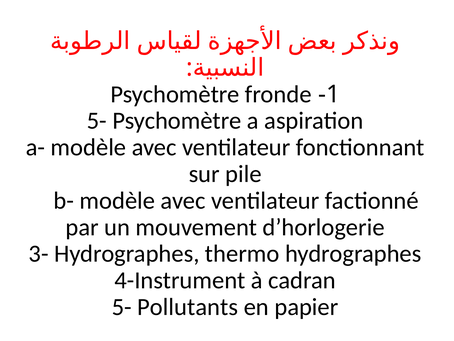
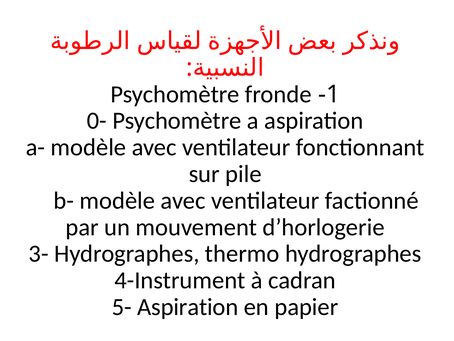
5-: 5- -> 0- (97, 121)
5- Pollutants: Pollutants -> Aspiration (188, 307)
